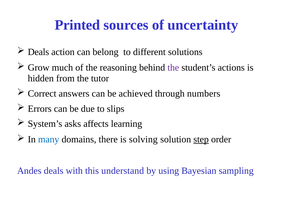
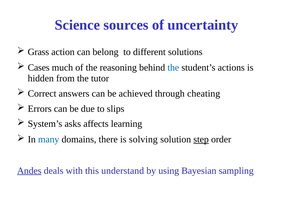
Printed: Printed -> Science (77, 25)
Deals: Deals -> Grass (38, 52)
Grow: Grow -> Cases (39, 67)
the colour: purple -> blue (173, 67)
numbers: numbers -> cheating (204, 93)
Andes underline: none -> present (29, 170)
